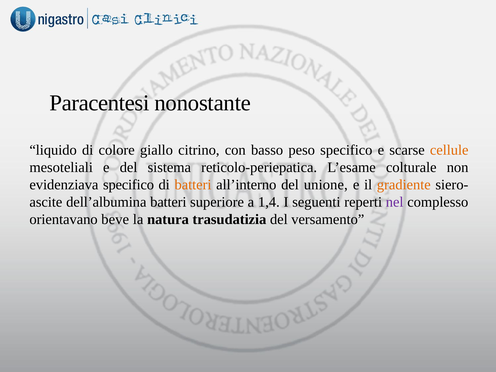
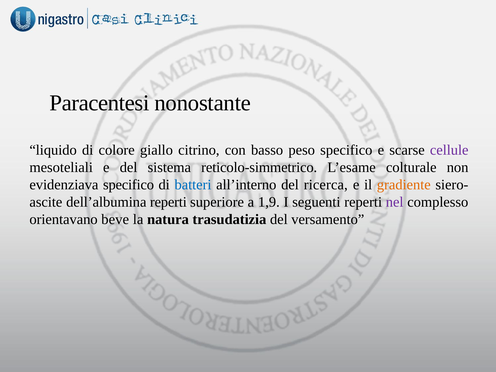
cellule colour: orange -> purple (449, 150)
reticolo-periepatica: reticolo-periepatica -> reticolo-simmetrico (259, 167)
batteri colour: orange -> blue (193, 185)
unione: unione -> ricerca (326, 185)
dell’albumina batteri: batteri -> reperti (168, 202)
1,4: 1,4 -> 1,9 (269, 202)
